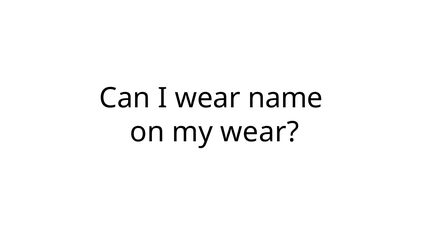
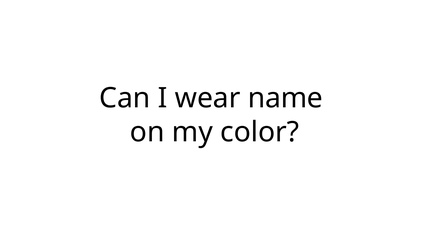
my wear: wear -> color (260, 132)
